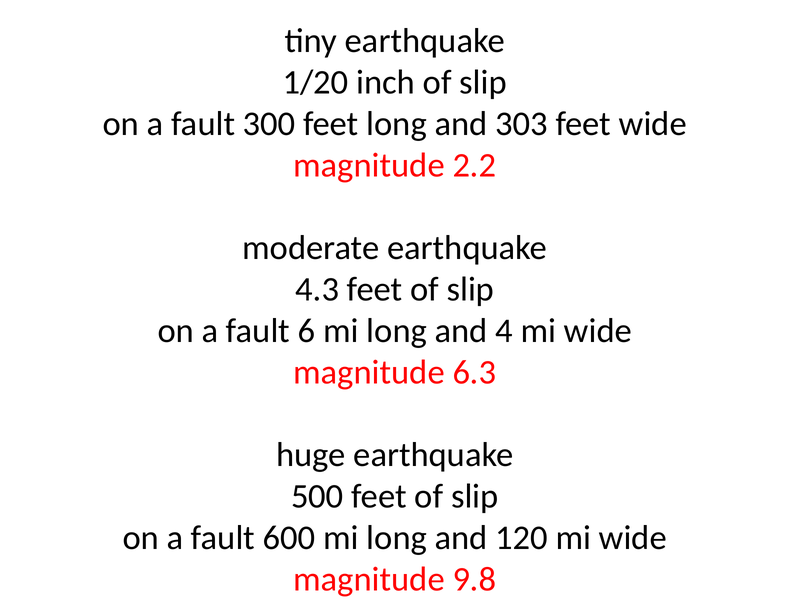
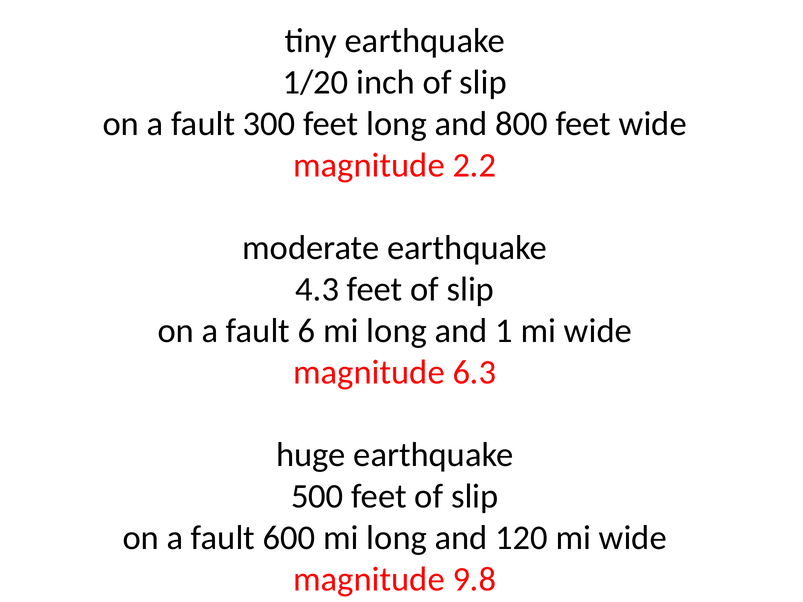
303: 303 -> 800 (522, 124)
4: 4 -> 1 (504, 331)
